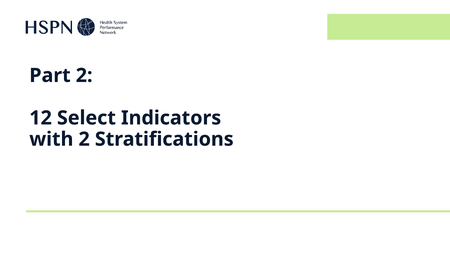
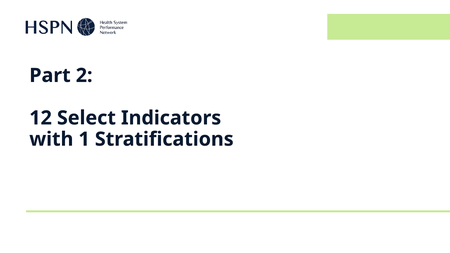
with 2: 2 -> 1 (84, 139)
